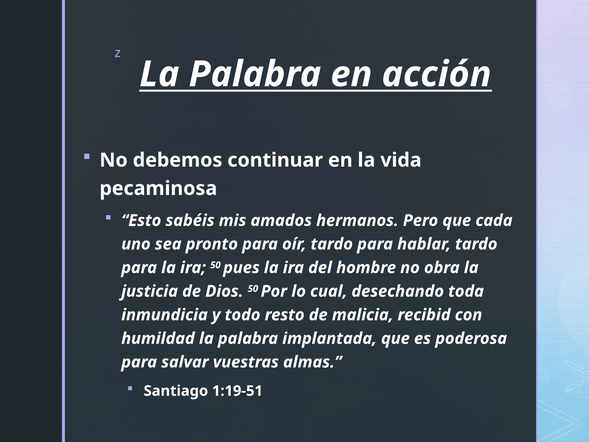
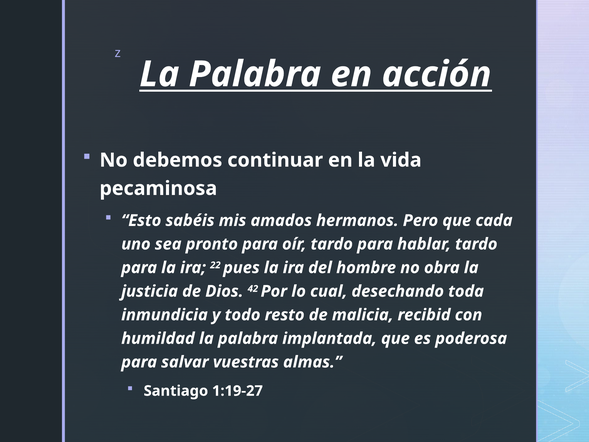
ira 50: 50 -> 22 (215, 265)
Dios 50: 50 -> 42 (253, 289)
1:19-51: 1:19-51 -> 1:19-27 (237, 391)
